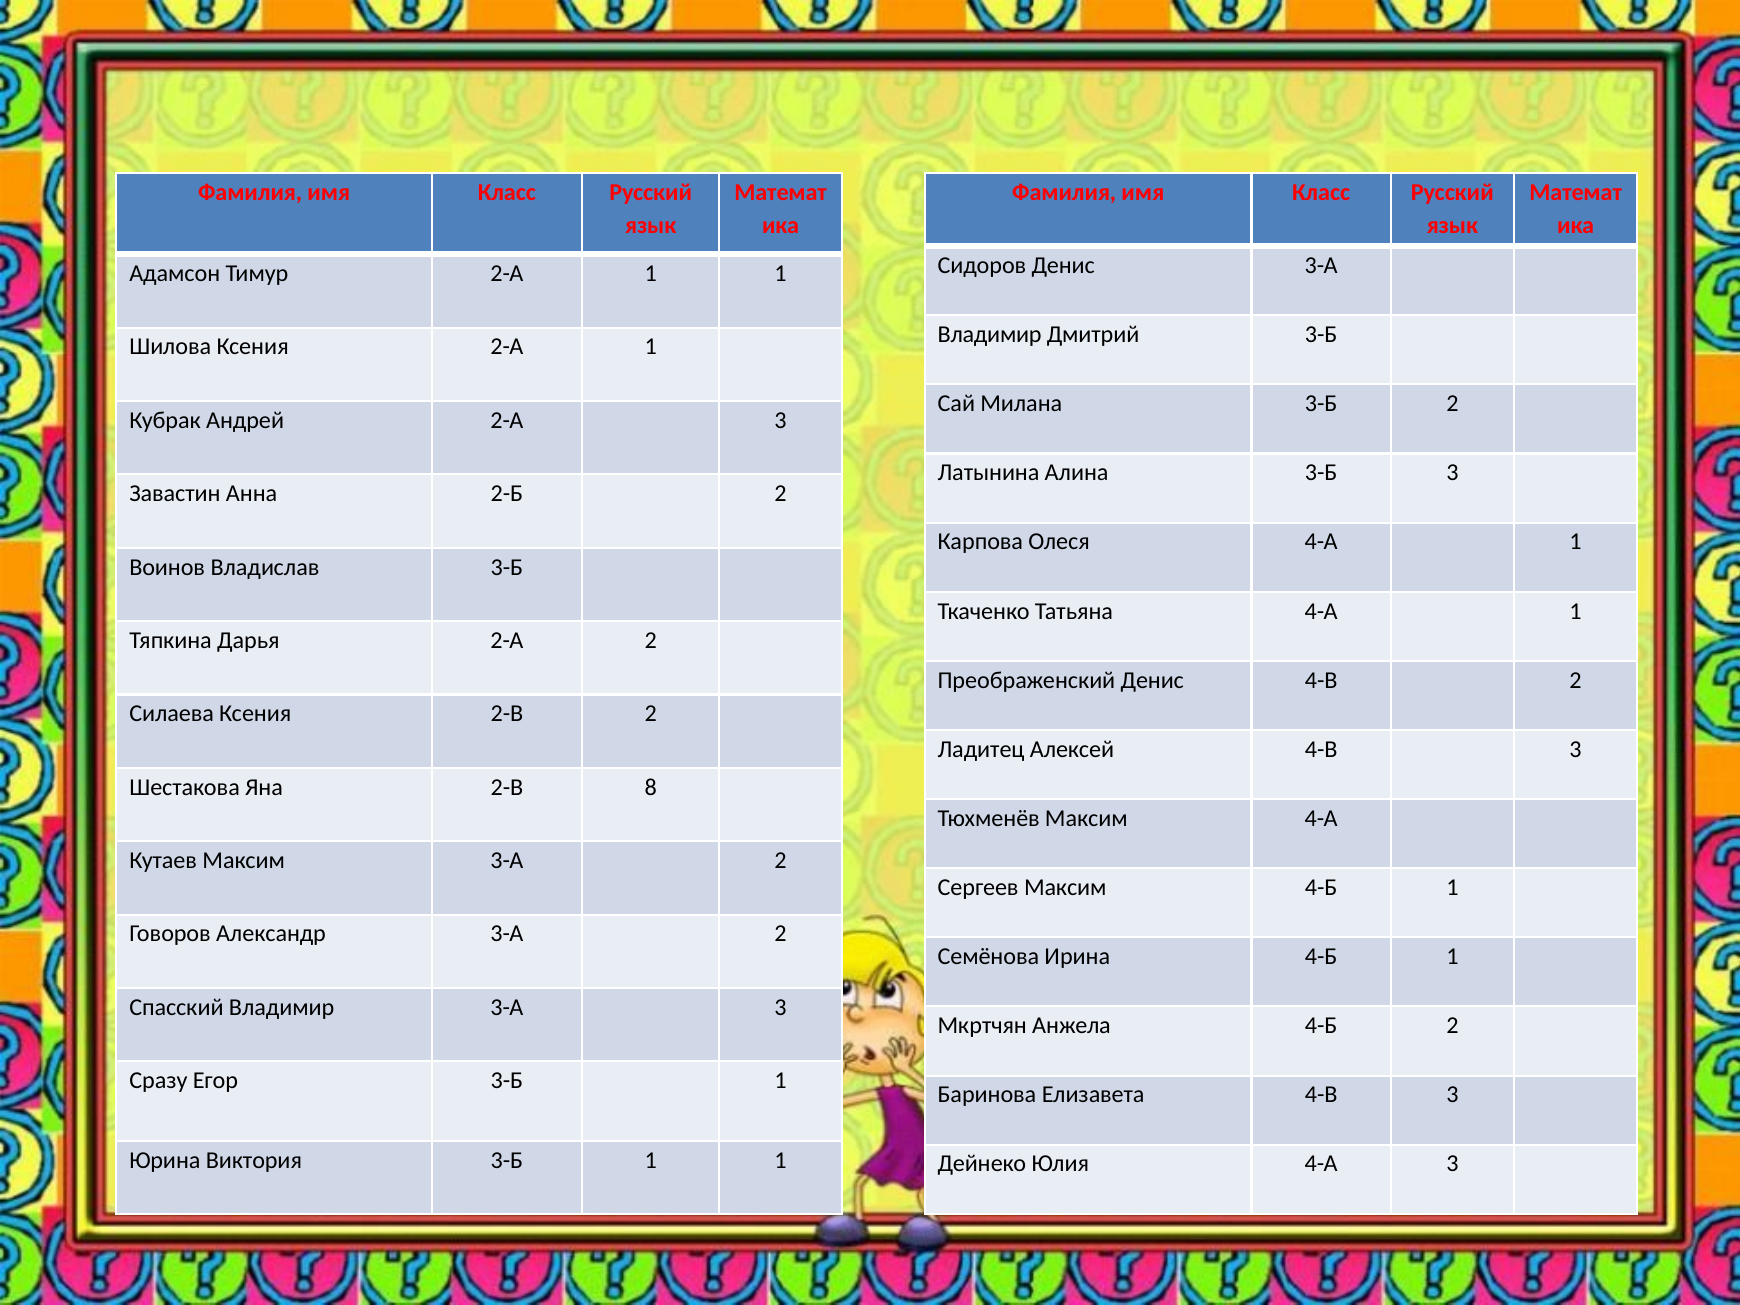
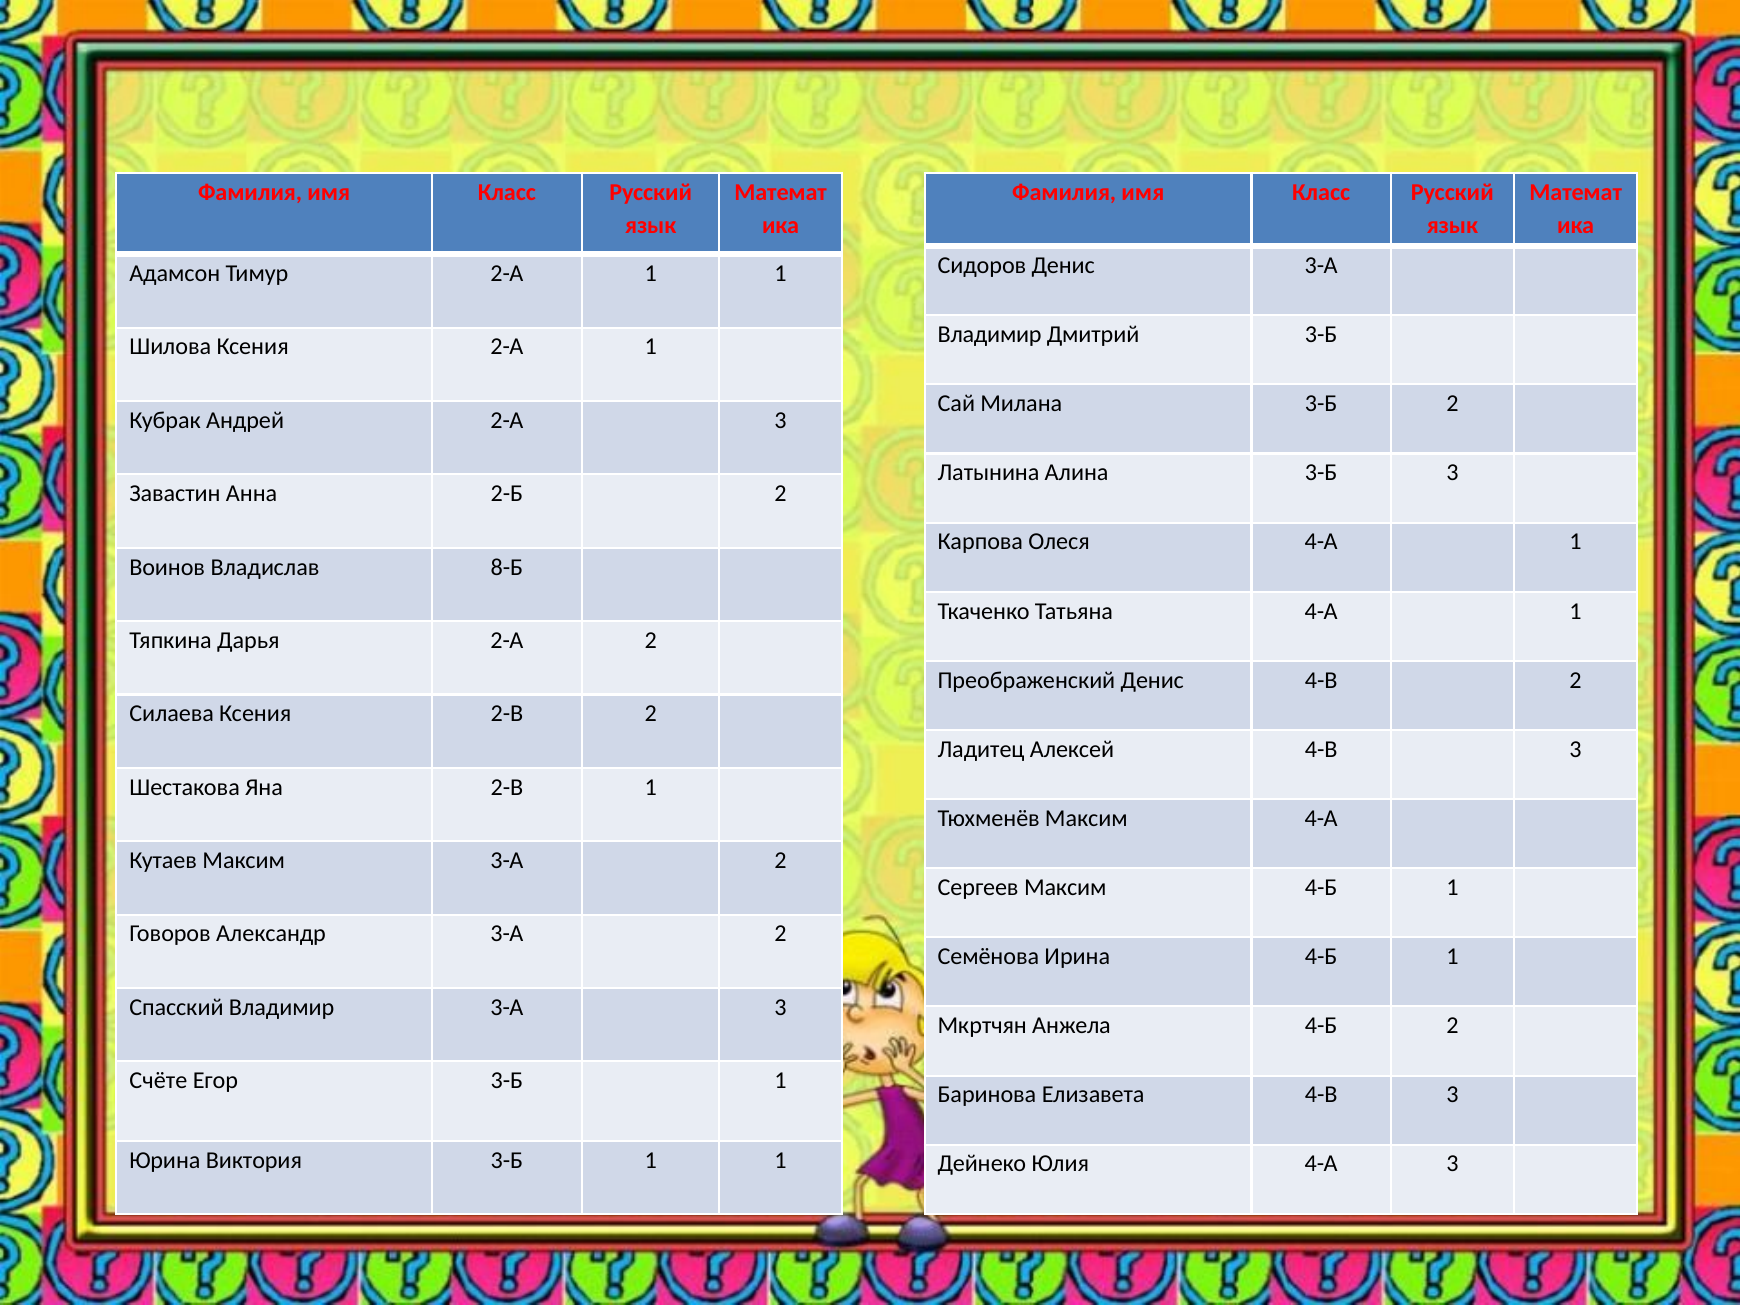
Владислав 3-Б: 3-Б -> 8-Б (507, 567)
2-В 8: 8 -> 1 (651, 787)
Сразу: Сразу -> Счёте (158, 1081)
